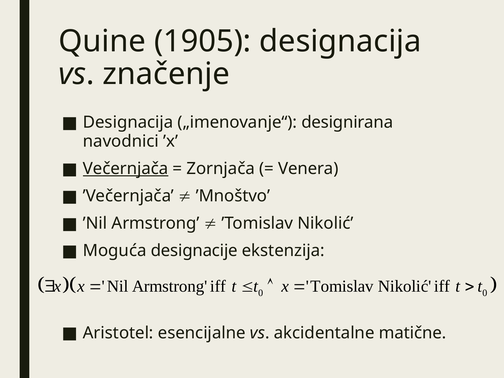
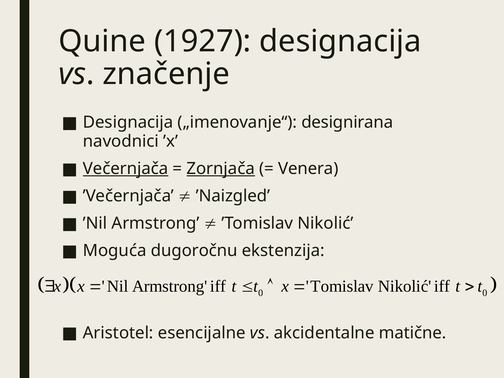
1905: 1905 -> 1927 (203, 41)
Zornjača underline: none -> present (221, 169)
’Mnoštvo: ’Mnoštvo -> ’Naizgled (233, 196)
designacije: designacije -> dugoročnu (194, 251)
